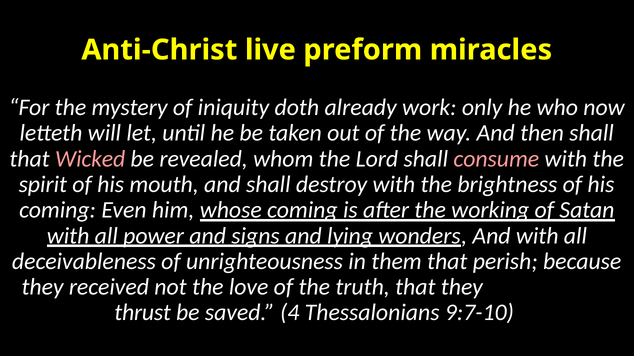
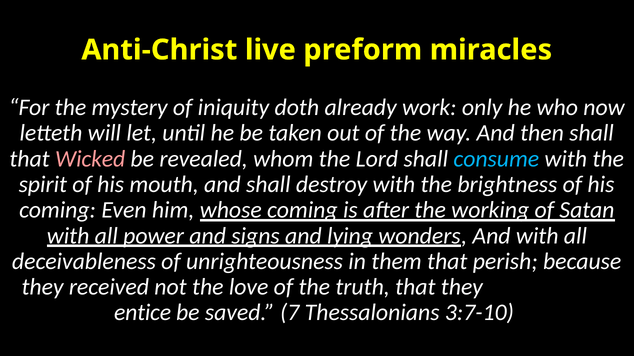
consume colour: pink -> light blue (496, 159)
thrust: thrust -> entice (143, 313)
4: 4 -> 7 (290, 313)
9:7-10: 9:7-10 -> 3:7-10 (479, 313)
